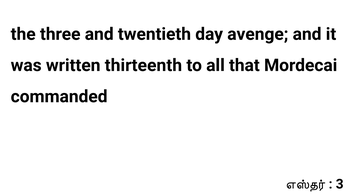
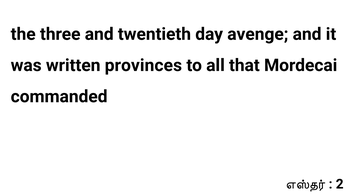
thirteenth: thirteenth -> provinces (143, 65)
3: 3 -> 2 (340, 184)
